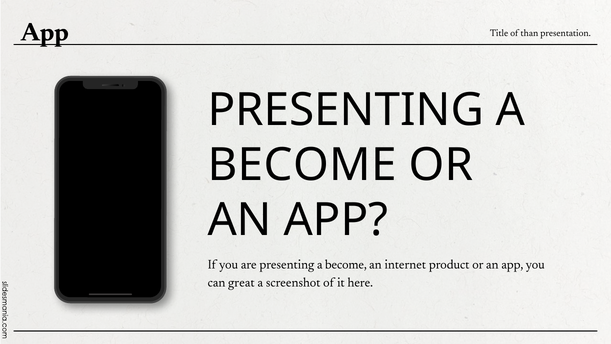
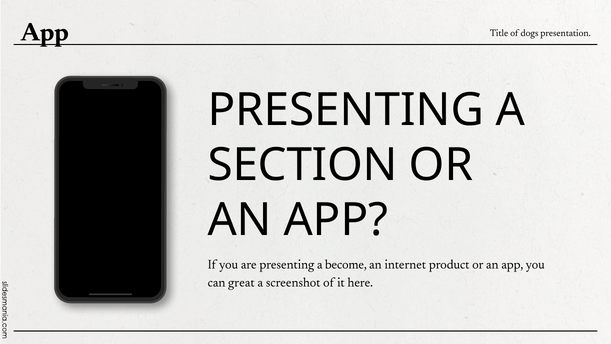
than: than -> dogs (529, 33)
BECOME: BECOME -> SECTION (303, 165)
